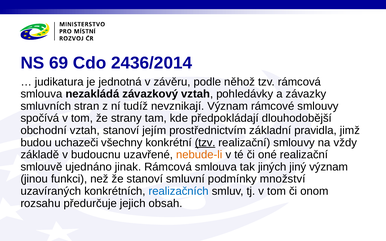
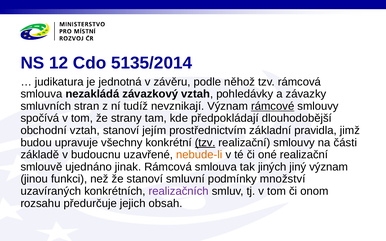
69: 69 -> 12 (59, 63)
2436/2014: 2436/2014 -> 5135/2014 (152, 63)
rámcové underline: none -> present (273, 106)
uchazeči: uchazeči -> upravuje (76, 143)
vždy: vždy -> části (345, 143)
realizačních colour: blue -> purple (179, 191)
